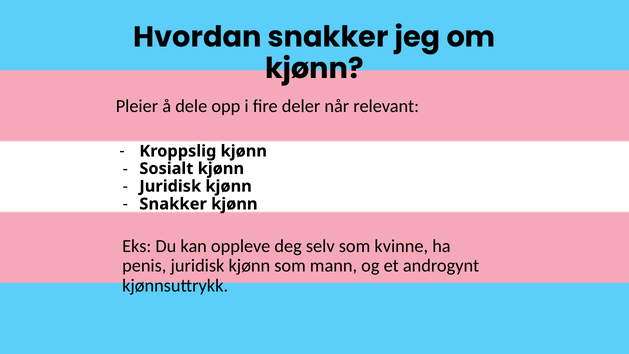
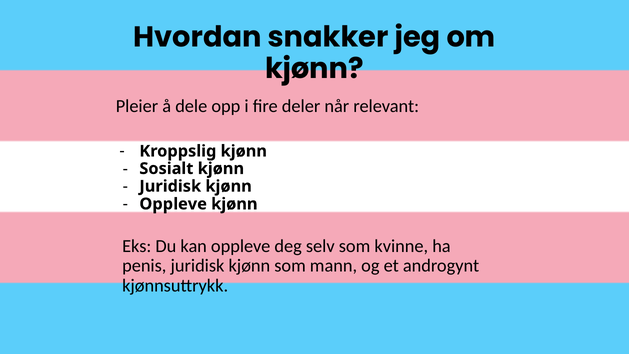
Snakker: Snakker -> Oppleve (173, 204)
